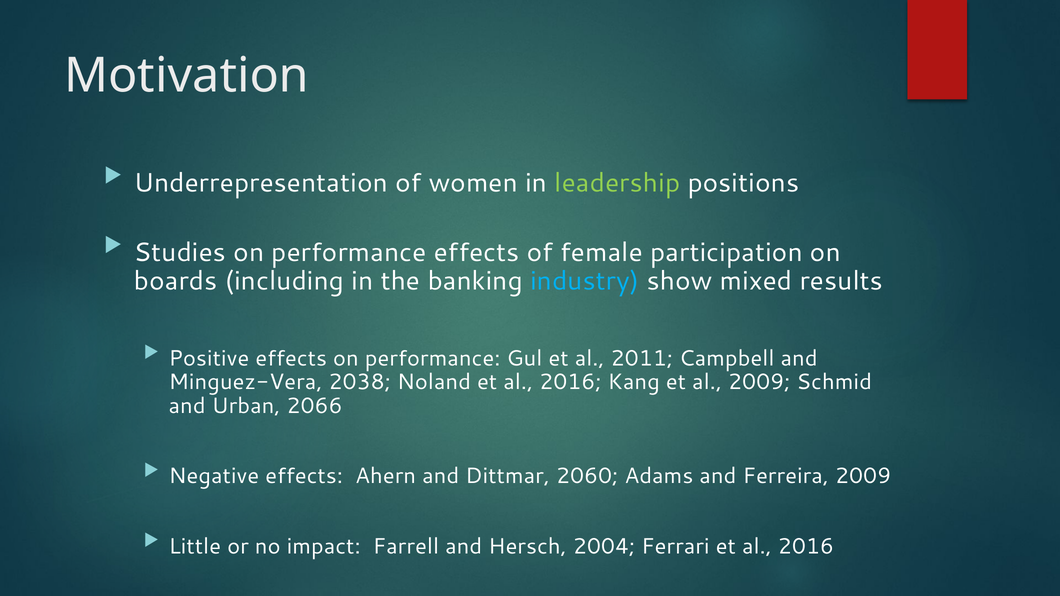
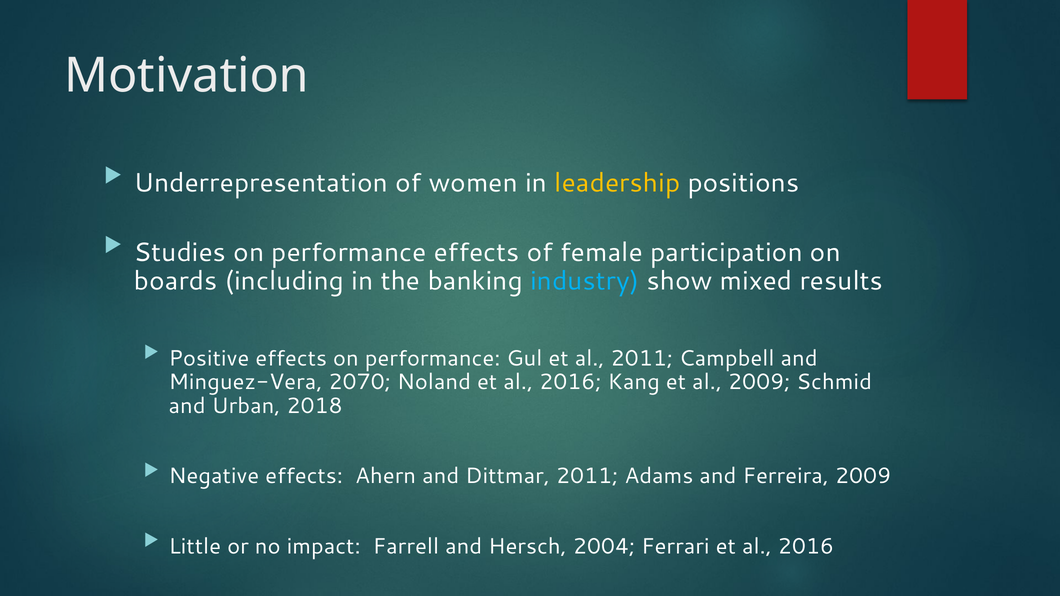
leadership colour: light green -> yellow (617, 183)
2038: 2038 -> 2070 (360, 382)
2066: 2066 -> 2018 (315, 406)
Dittmar 2060: 2060 -> 2011 (587, 476)
